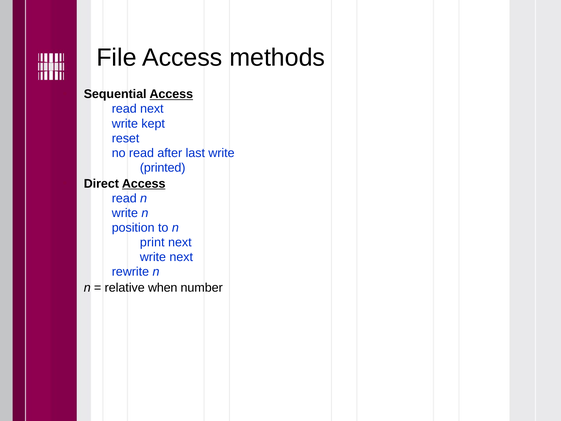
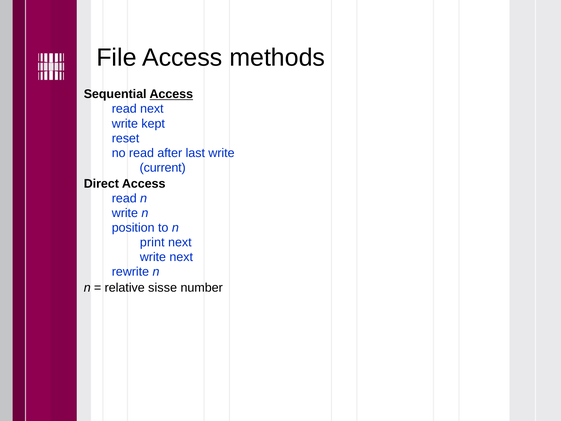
printed: printed -> current (163, 168)
Access underline: present -> none (144, 184)
when: when -> sisse (163, 288)
